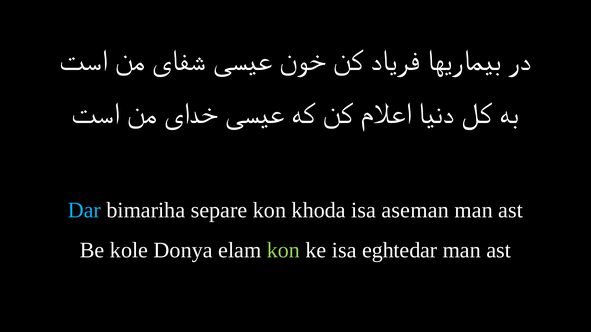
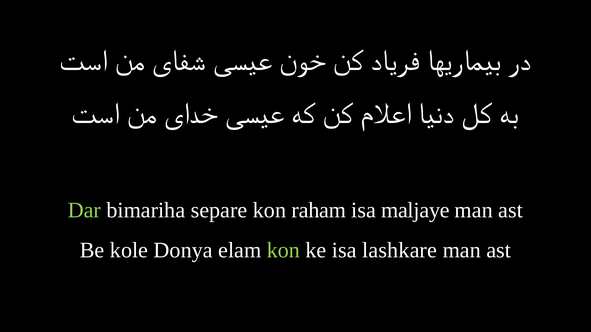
Dar colour: light blue -> light green (84, 211)
khoda: khoda -> raham (319, 211)
aseman: aseman -> maljaye (415, 211)
eghtedar: eghtedar -> lashkare (400, 251)
